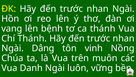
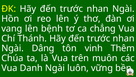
ca thánh: thánh -> chẳng (103, 28)
Nồng: Nồng -> Thêm (123, 48)
